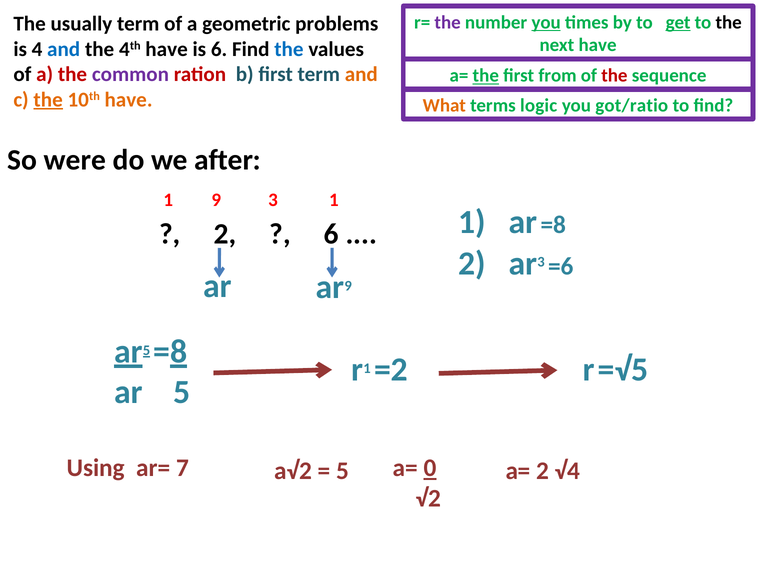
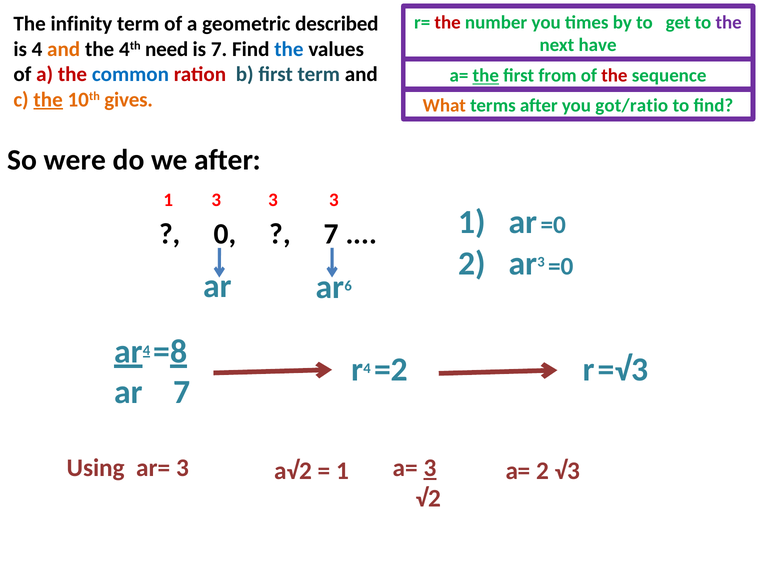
the colour: purple -> red (448, 22)
you underline: present -> none (546, 22)
get underline: present -> none (678, 22)
the colour: black -> purple (729, 22)
usually: usually -> infinity (81, 24)
problems: problems -> described (337, 24)
and colour: blue -> orange (64, 49)
4th have: have -> need (167, 49)
is 6: 6 -> 7 (219, 49)
common colour: purple -> blue (130, 74)
and colour: orange -> black (361, 74)
10th have: have -> gives (129, 100)
terms logic: logic -> after (539, 105)
1 9: 9 -> 3 (216, 200)
1: 1 -> 3 (334, 200)
ar =8: =8 -> =0 (553, 225)
2: 2 -> 0 (225, 234)
6: 6 -> 7 (331, 234)
3 =6: =6 -> =0 (561, 266)
ar 9: 9 -> 6 (348, 286)
5: 5 -> 4 (146, 351)
r 1: 1 -> 4 (367, 368)
=√5: =√5 -> =√3 (623, 370)
5: 5 -> 7 (182, 392)
ar= 7: 7 -> 3 (183, 468)
5: 5 -> 1 (343, 471)
a= 0: 0 -> 3 (430, 468)
√4: √4 -> √3 (568, 471)
